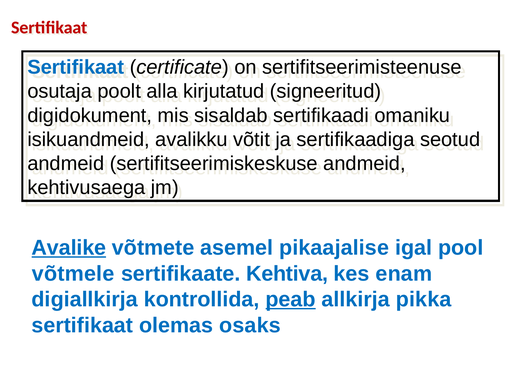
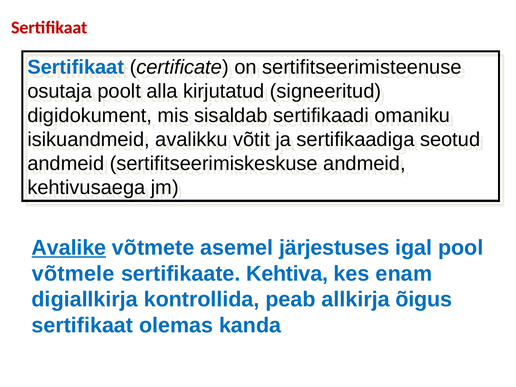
pikaajalise: pikaajalise -> järjestuses (334, 248)
peab underline: present -> none (291, 299)
pikka: pikka -> õigus (424, 299)
osaks: osaks -> kanda (250, 325)
